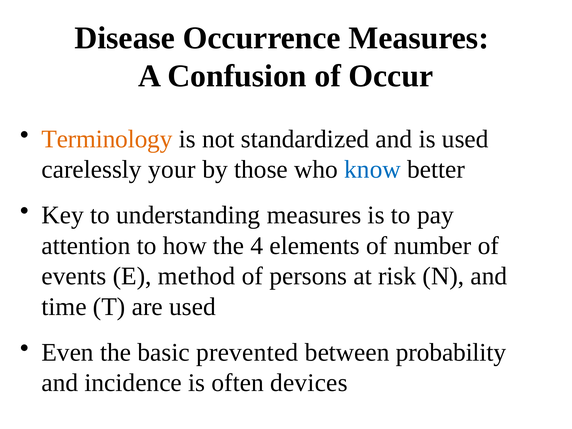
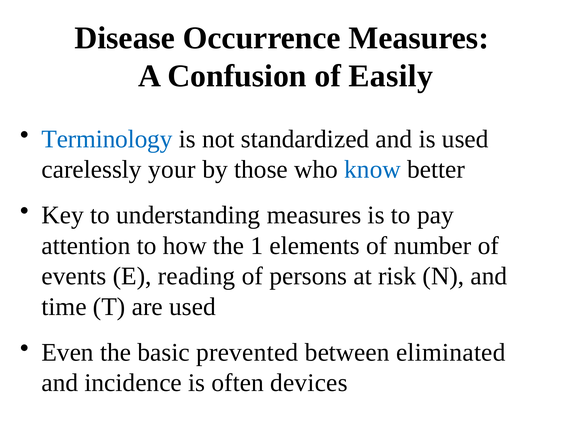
Occur: Occur -> Easily (391, 76)
Terminology colour: orange -> blue (107, 139)
4: 4 -> 1 (257, 246)
method: method -> reading (197, 276)
probability: probability -> eliminated (451, 352)
